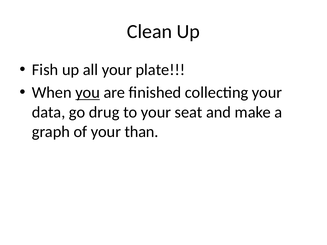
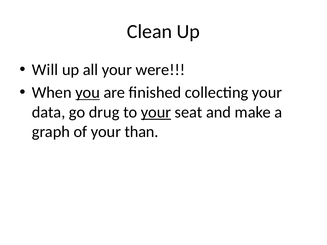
Fish: Fish -> Will (45, 70)
plate: plate -> were (160, 70)
your underline: none -> present (156, 112)
